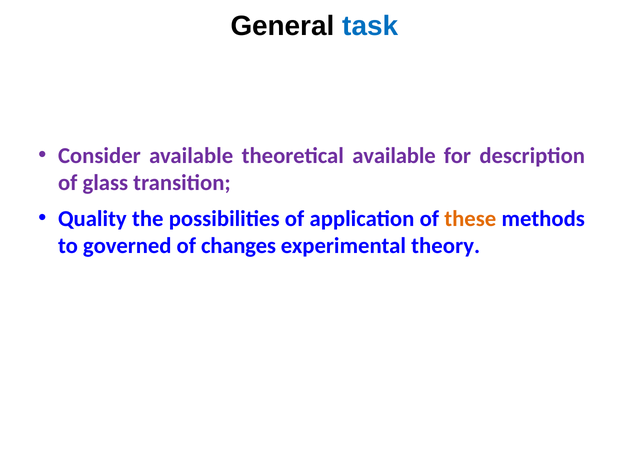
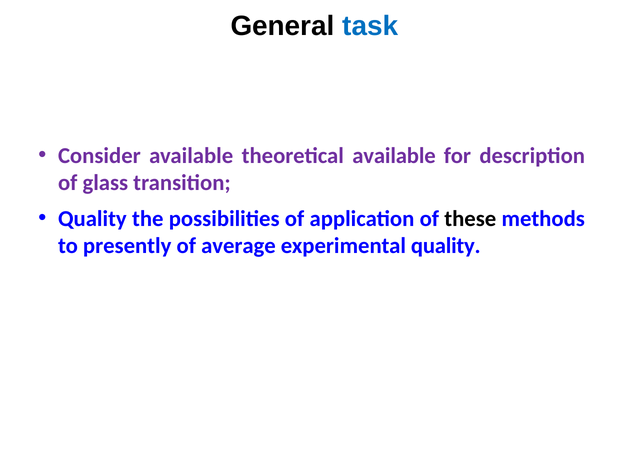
these colour: orange -> black (470, 219)
governed: governed -> presently (127, 246)
changes: changes -> average (238, 246)
experimental theory: theory -> quality (446, 246)
